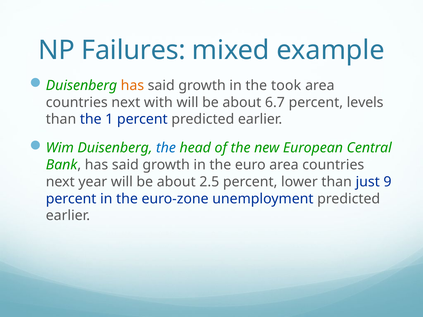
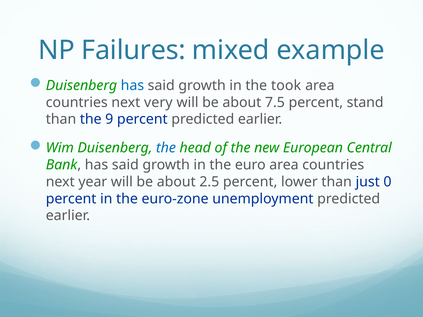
has colour: orange -> blue (132, 86)
with: with -> very (158, 103)
6.7: 6.7 -> 7.5 (275, 103)
levels: levels -> stand (365, 103)
1: 1 -> 9 (109, 119)
9: 9 -> 0 (388, 182)
